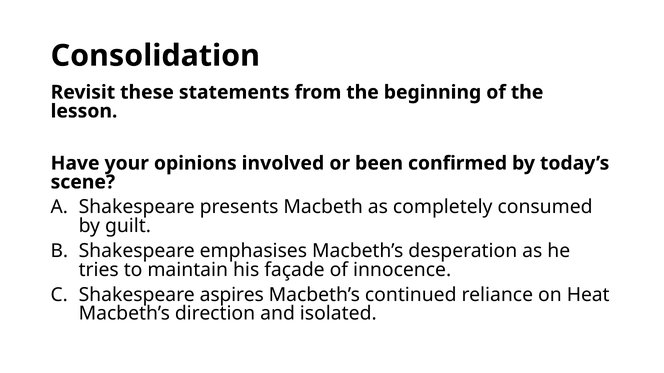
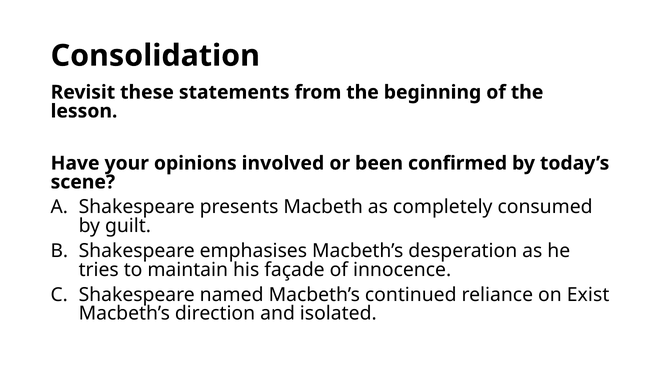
aspires: aspires -> named (232, 295)
Heat: Heat -> Exist (588, 295)
